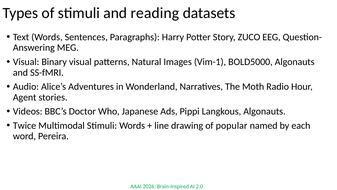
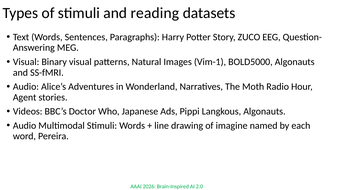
Twice: Twice -> Audio (25, 125)
popular: popular -> imagine (232, 125)
